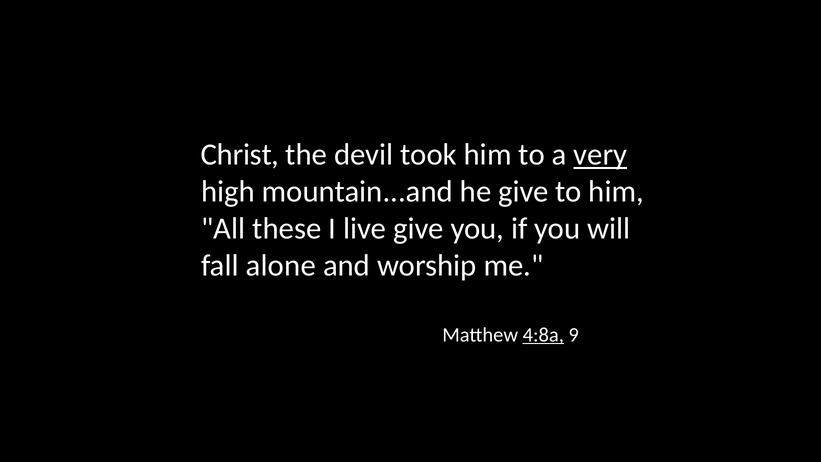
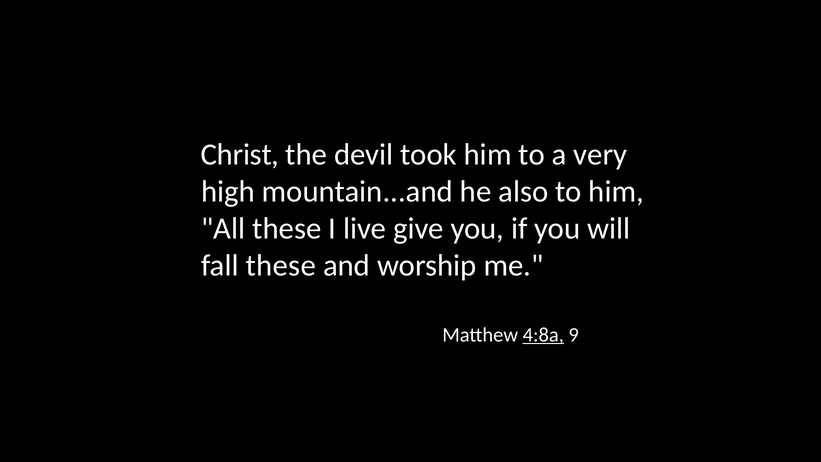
very underline: present -> none (600, 155)
he give: give -> also (523, 192)
fall alone: alone -> these (281, 265)
